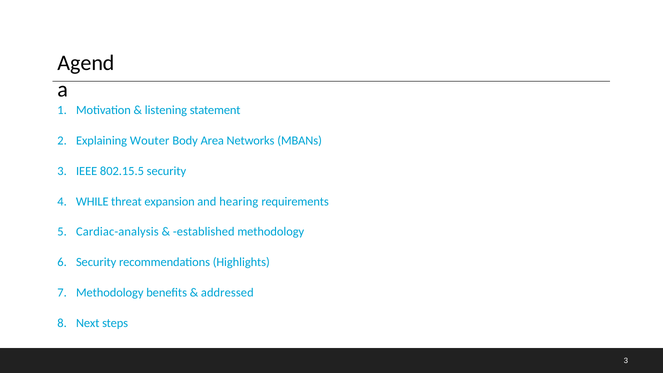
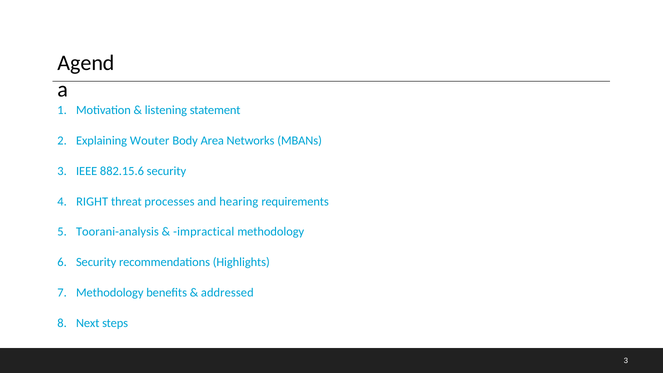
802.15.5: 802.15.5 -> 882.15.6 (122, 171)
WHILE: WHILE -> RIGHT (92, 201)
expansion: expansion -> processes (169, 201)
Cardiac-analysis: Cardiac-analysis -> Toorani-analysis (117, 232)
established: established -> impractical (204, 232)
